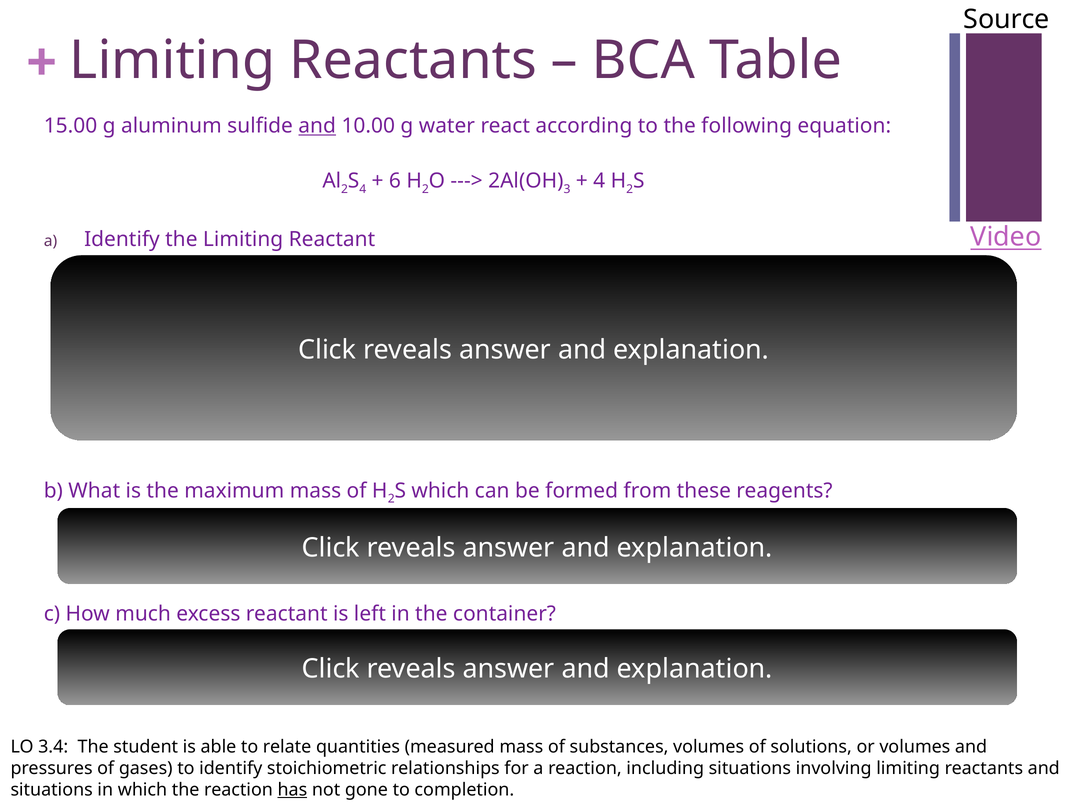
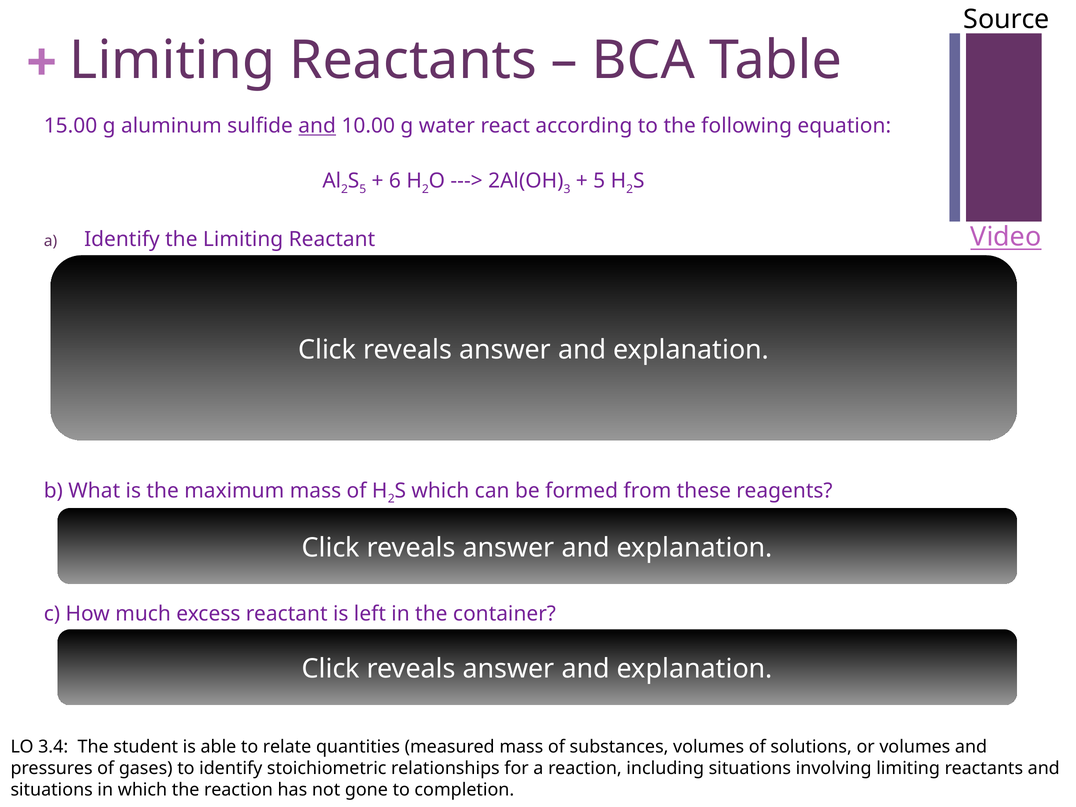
4: 4 -> 5 (363, 189)
4: 4 -> 5 (599, 181)
has underline: present -> none (292, 790)
